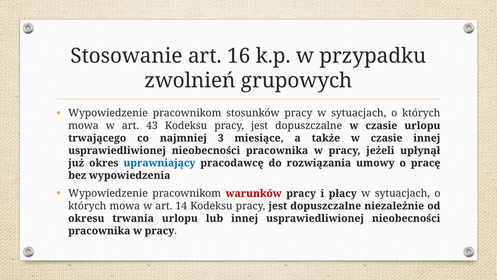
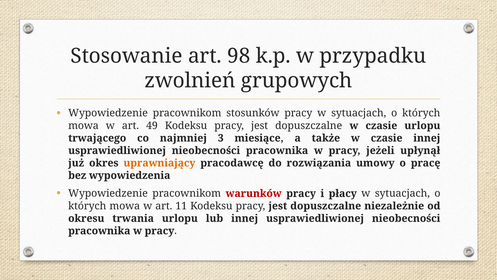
16: 16 -> 98 (239, 56)
43: 43 -> 49 (152, 125)
uprawniający colour: blue -> orange (159, 163)
14: 14 -> 11 (181, 206)
